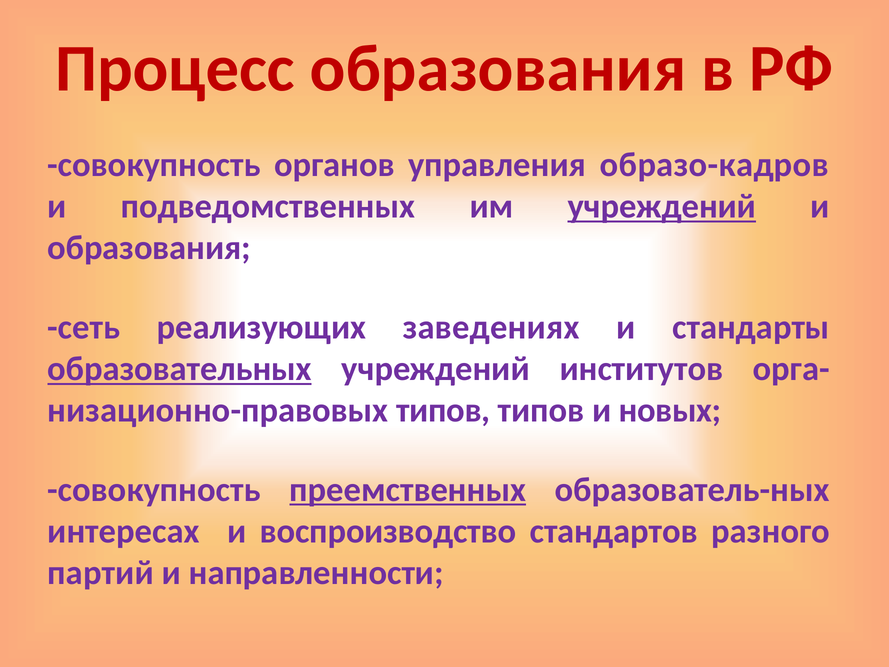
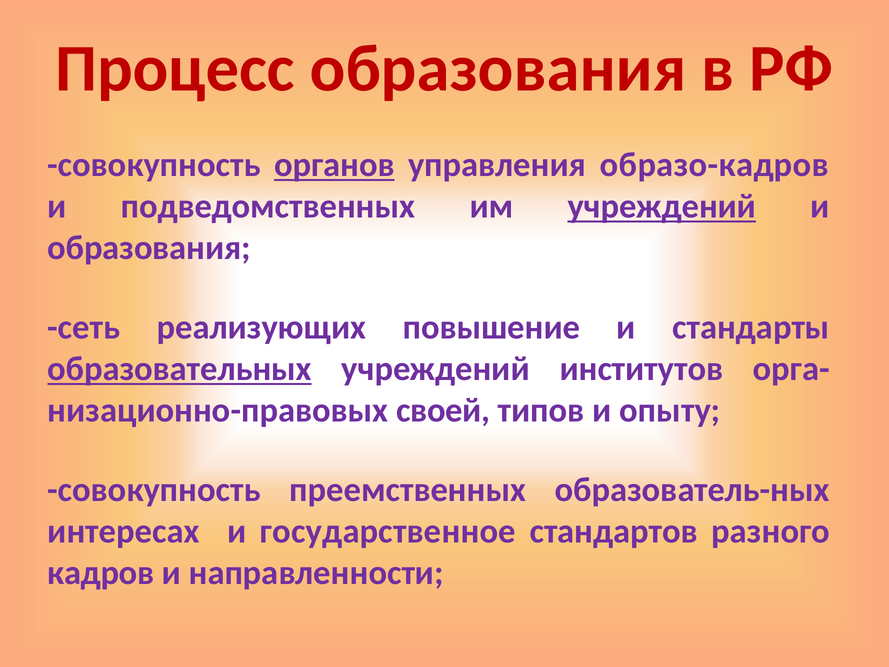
органов underline: none -> present (334, 165)
заведениях: заведениях -> повышение (491, 327)
типов: типов -> своей (443, 410)
новых: новых -> опыту (670, 410)
преемственных underline: present -> none (408, 490)
воспроизводство: воспроизводство -> государственное (388, 531)
партий: партий -> кадров (101, 573)
